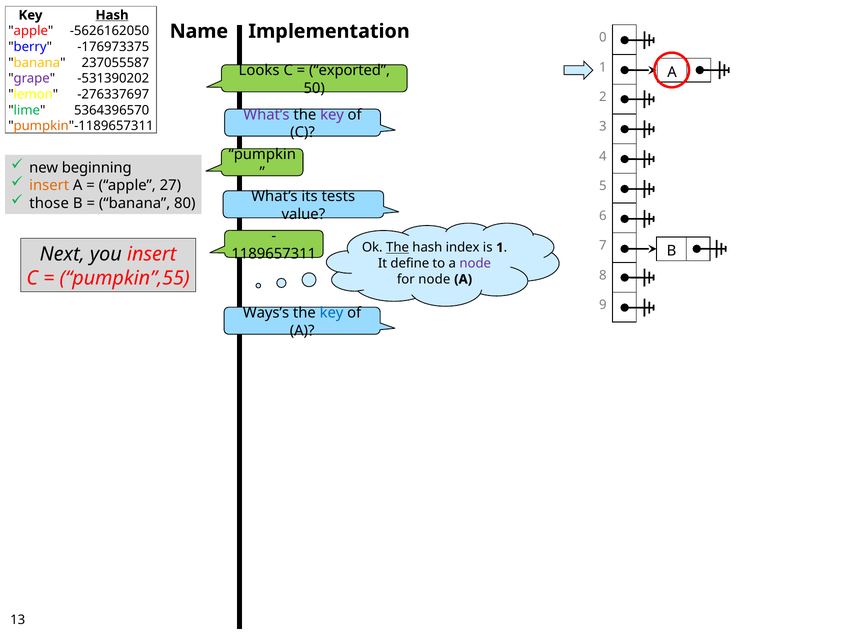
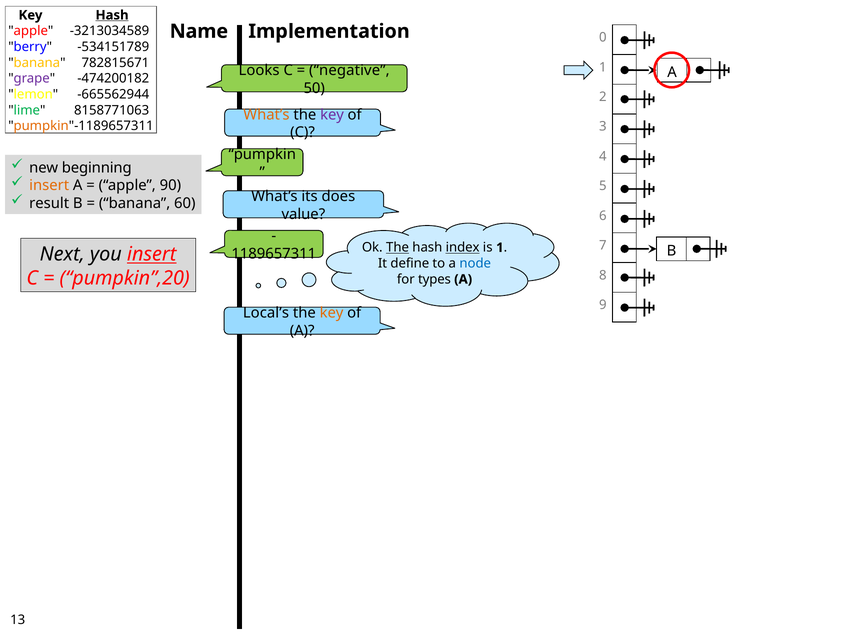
-5626162050: -5626162050 -> -3213034589 (109, 31)
-176973375: -176973375 -> -534151789 (113, 47)
237055587: 237055587 -> 782815671 (115, 63)
exported: exported -> negative (349, 70)
-531390202: -531390202 -> -474200182 (113, 79)
-276337697: -276337697 -> -665562944 (113, 94)
5364396570: 5364396570 -> 8158771063 (112, 110)
What’s colour: purple -> orange (266, 115)
27: 27 -> 90 (170, 185)
tests: tests -> does (338, 196)
those: those -> result (49, 203)
80: 80 -> 60 (185, 203)
index underline: none -> present (463, 248)
insert underline: none -> present (152, 254)
node colour: purple -> blue (475, 263)
pumpkin”,55: pumpkin”,55 -> pumpkin”,20 (125, 278)
for node: node -> types (434, 279)
Ways’s: Ways’s -> Local’s (266, 313)
key colour: blue -> orange (332, 313)
